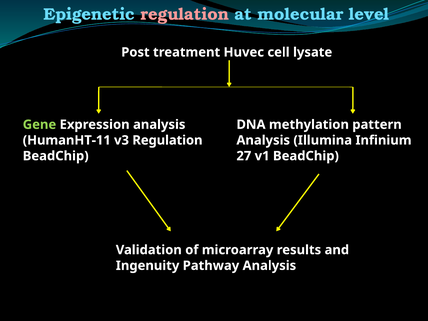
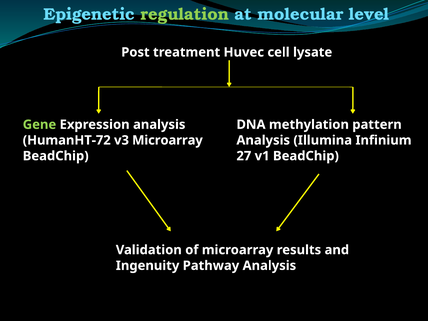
regulation colour: pink -> light green (185, 14)
HumanHT-11: HumanHT-11 -> HumanHT-72 (67, 140)
v3 Regulation: Regulation -> Microarray (167, 140)
